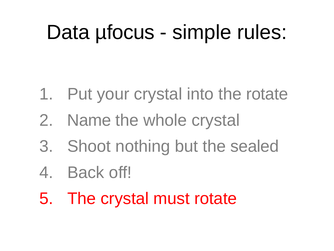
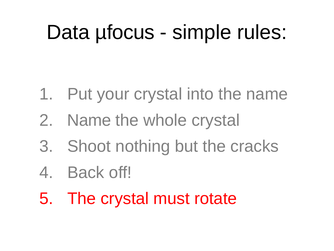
the rotate: rotate -> name (267, 94)
sealed: sealed -> cracks (255, 146)
